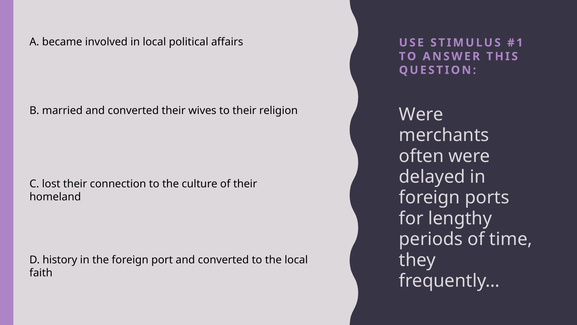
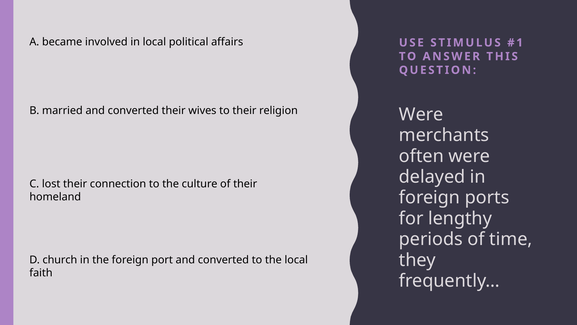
history: history -> church (60, 260)
